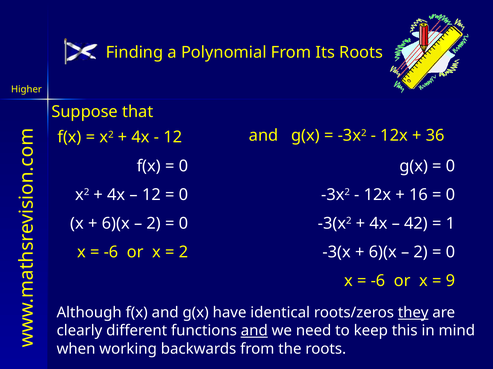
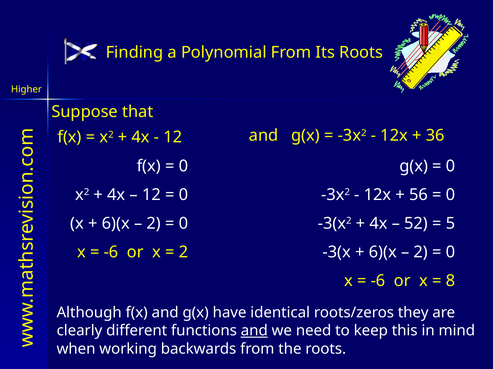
16: 16 -> 56 (419, 195)
42: 42 -> 52 (416, 224)
1: 1 -> 5 (451, 224)
9: 9 -> 8 (451, 281)
they underline: present -> none (413, 313)
